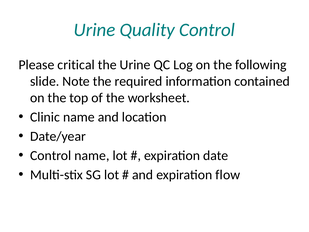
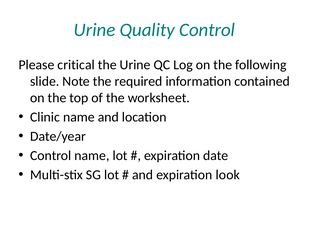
flow: flow -> look (228, 175)
